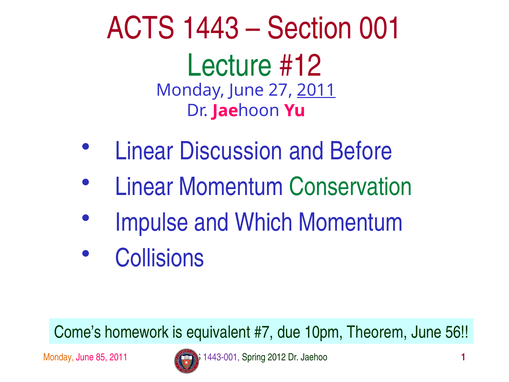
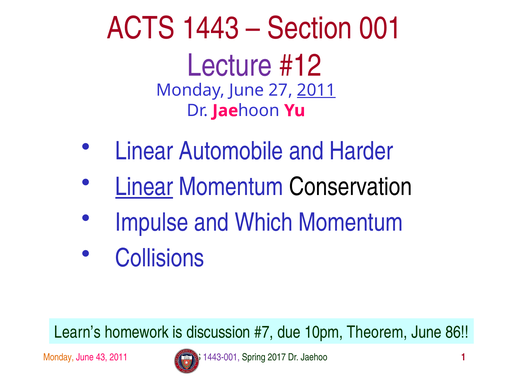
Lecture colour: green -> purple (230, 65)
Discussion: Discussion -> Automobile (231, 151)
Before: Before -> Harder (361, 151)
Linear underline: none -> present (144, 187)
Conservation colour: green -> black (351, 187)
Come’s: Come’s -> Learn’s (77, 332)
equivalent: equivalent -> discussion (218, 332)
56: 56 -> 86 (457, 332)
85: 85 -> 43 (102, 357)
2012: 2012 -> 2017 (277, 357)
